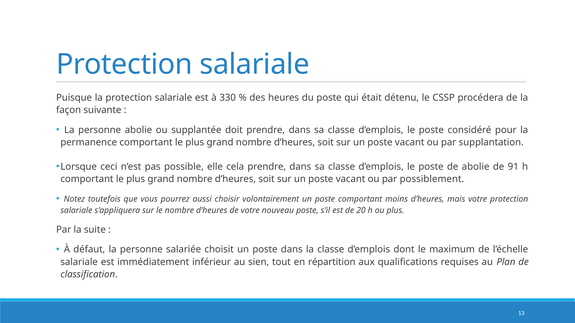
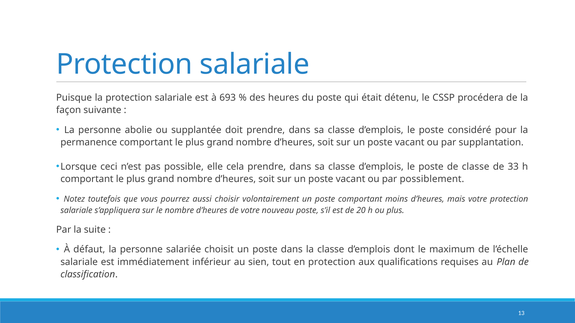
330: 330 -> 693 (228, 98)
de abolie: abolie -> classe (476, 167)
91: 91 -> 33 (513, 167)
en répartition: répartition -> protection (332, 262)
